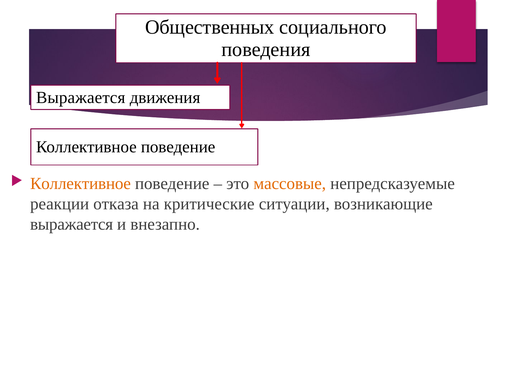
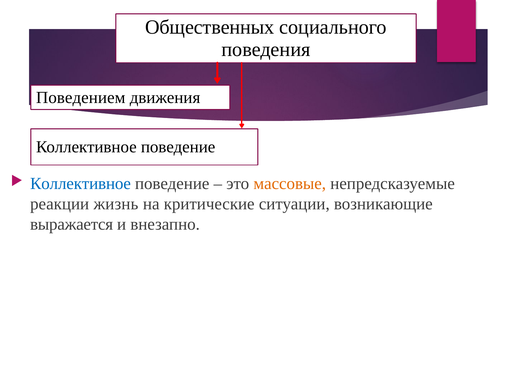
Выражается: Выражается -> Поведением (81, 97)
Коллективное colour: orange -> blue (80, 184)
отказа: отказа -> жизнь (116, 204)
